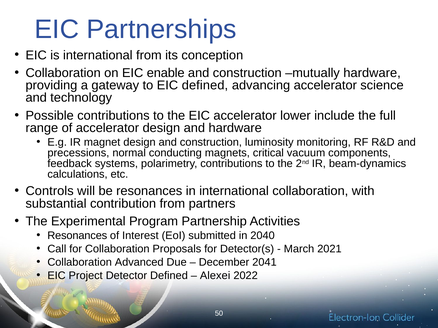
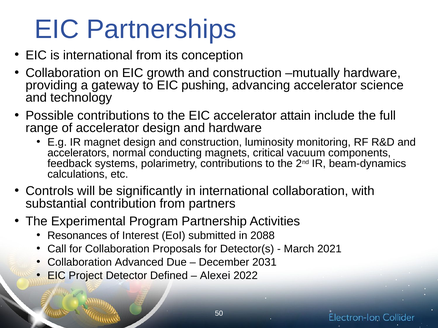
enable: enable -> growth (166, 73)
EIC defined: defined -> pushing (205, 86)
lower: lower -> attain (296, 116)
precessions: precessions -> accelerators (78, 153)
be resonances: resonances -> significantly (149, 191)
2040: 2040 -> 2088 (263, 236)
2041: 2041 -> 2031 (264, 263)
